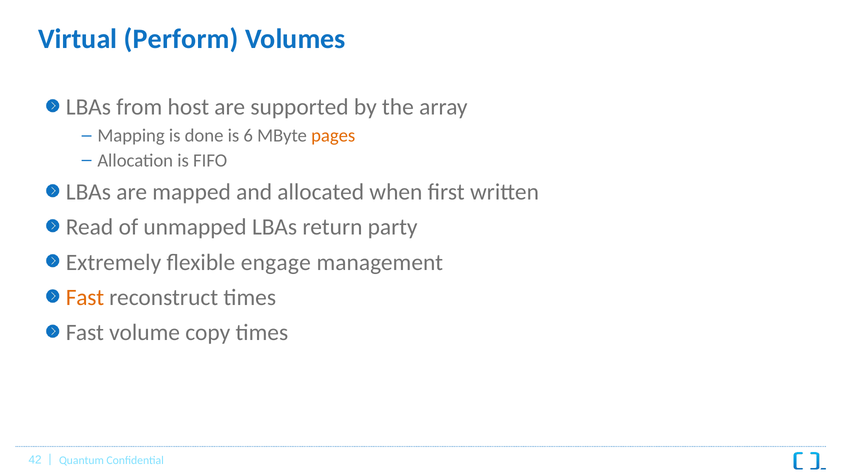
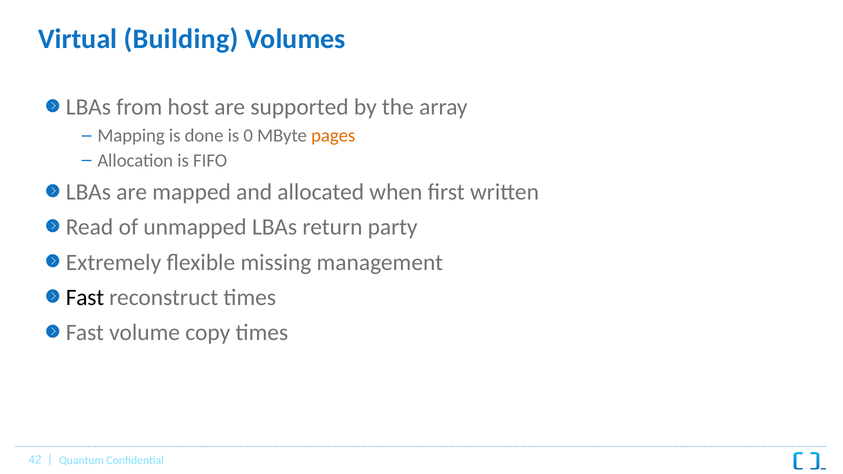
Perform: Perform -> Building (181, 39)
6: 6 -> 0 (248, 136)
engage: engage -> missing (276, 262)
Fast colour: orange -> black (85, 298)
